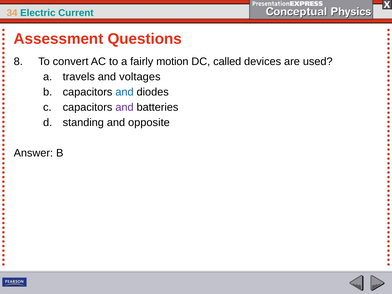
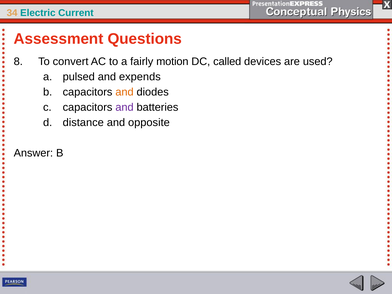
travels: travels -> pulsed (79, 77)
voltages: voltages -> expends (140, 77)
and colour: blue -> orange (124, 92)
standing: standing -> distance (83, 123)
